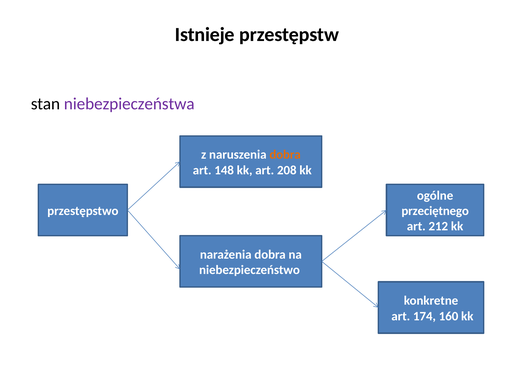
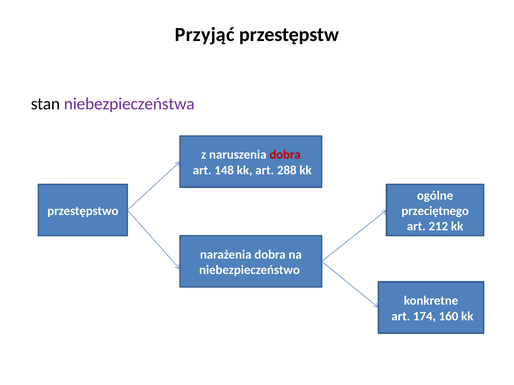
Istnieje: Istnieje -> Przyjąć (205, 35)
dobra colour: orange -> red (285, 155)
208: 208 -> 288 (287, 170)
